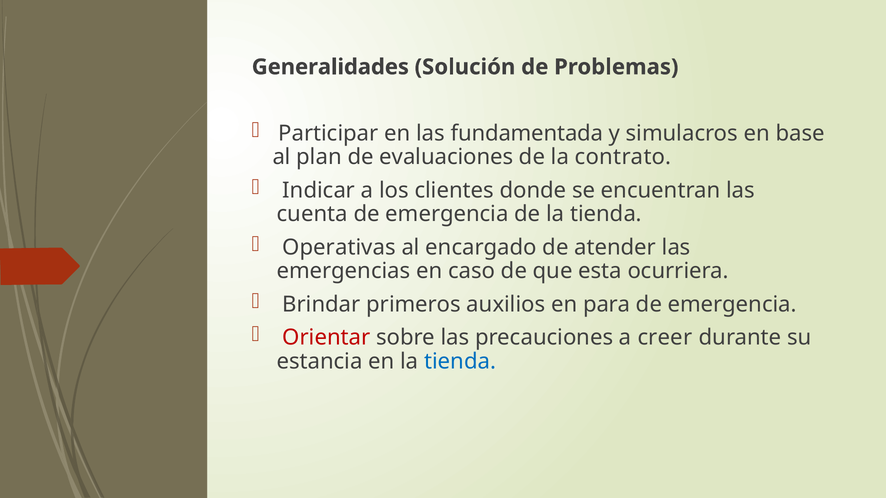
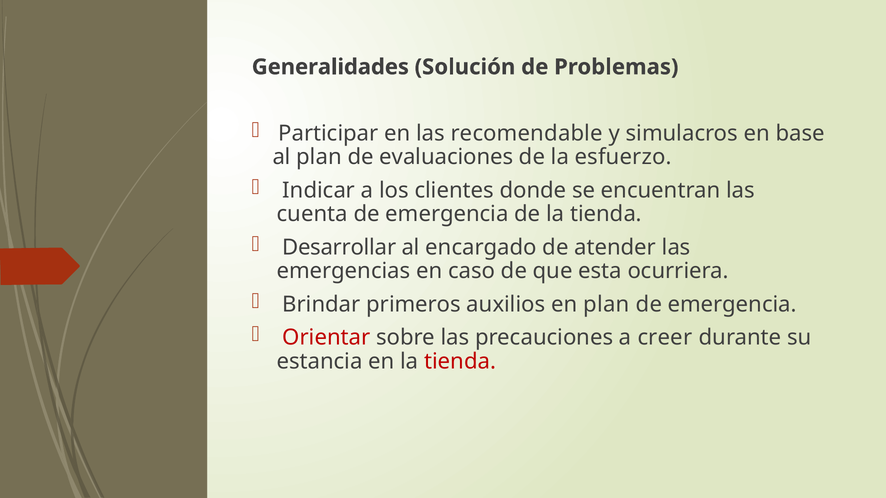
fundamentada: fundamentada -> recomendable (527, 133)
contrato: contrato -> esfuerzo (623, 157)
Operativas: Operativas -> Desarrollar (339, 247)
en para: para -> plan (606, 305)
tienda colour: blue -> red (460, 362)
